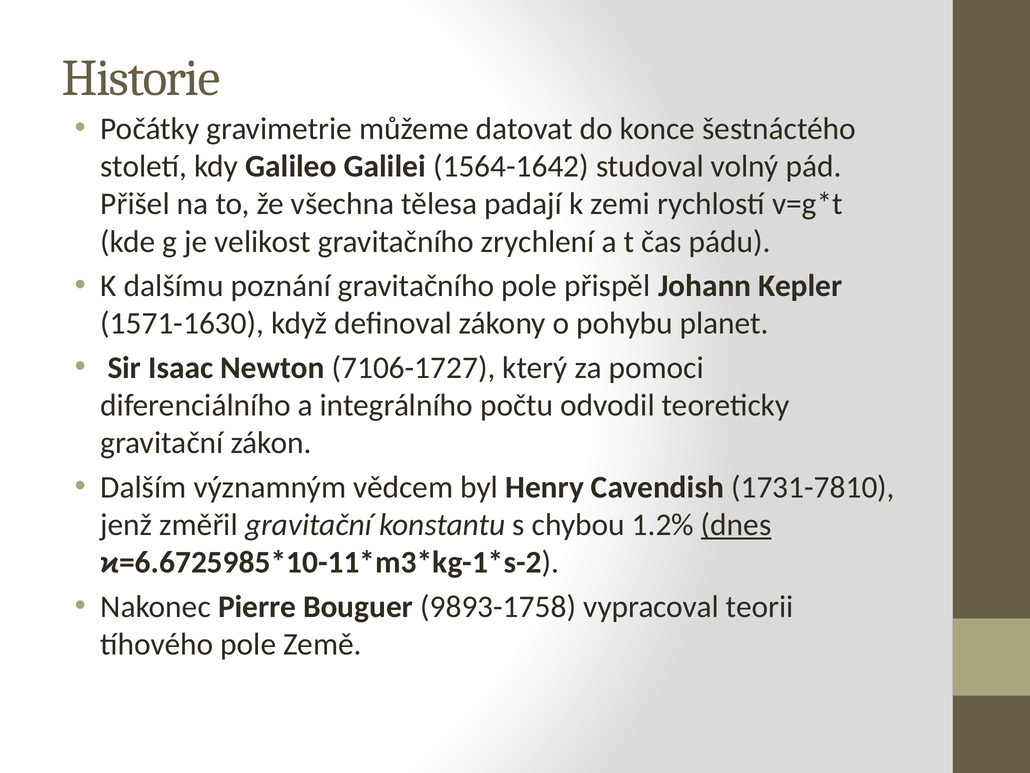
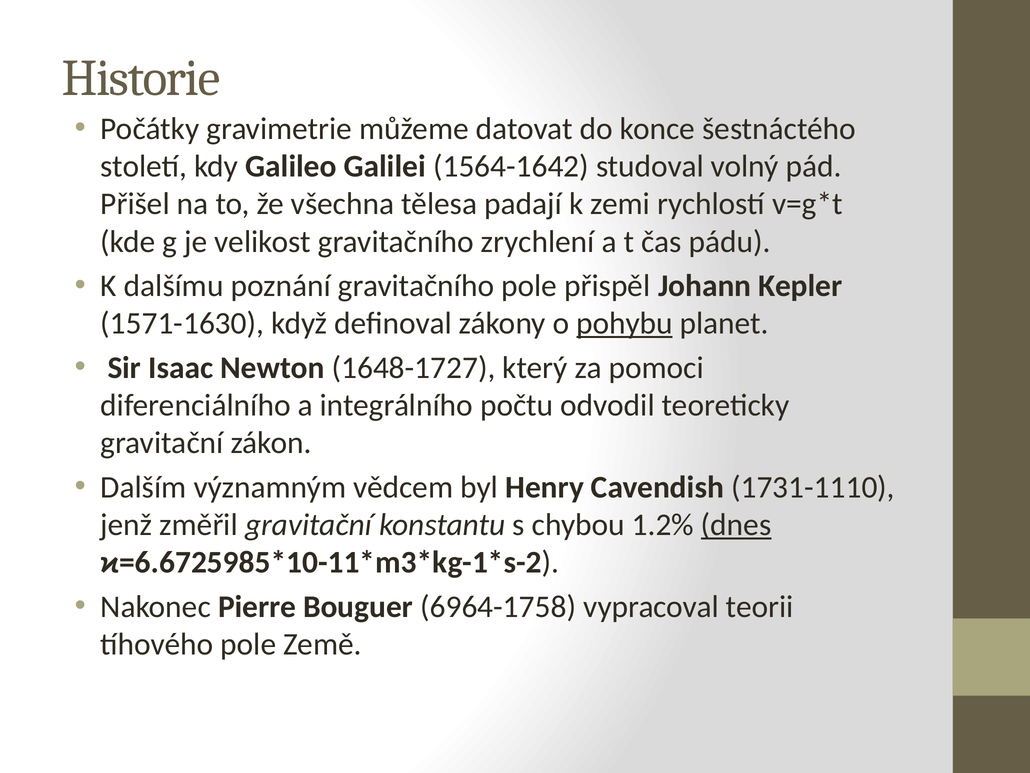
pohybu underline: none -> present (625, 323)
7106-1727: 7106-1727 -> 1648-1727 (414, 367)
1731-7810: 1731-7810 -> 1731-1110 (813, 487)
9893-1758: 9893-1758 -> 6964-1758 (498, 606)
